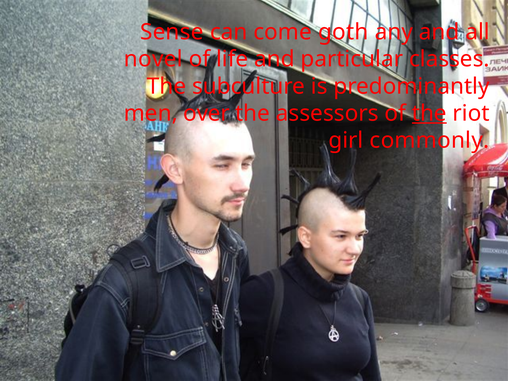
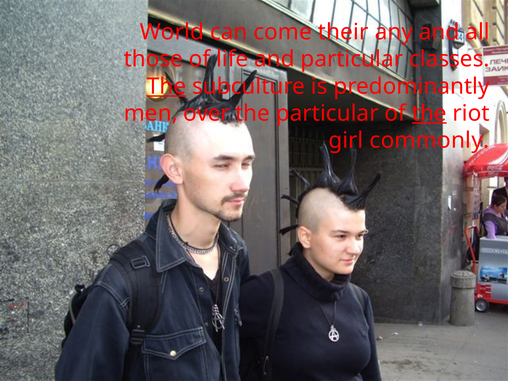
Sense: Sense -> World (172, 32)
goth: goth -> their (343, 32)
novel: novel -> those (153, 59)
The underline: none -> present (167, 86)
the assessors: assessors -> particular (327, 113)
